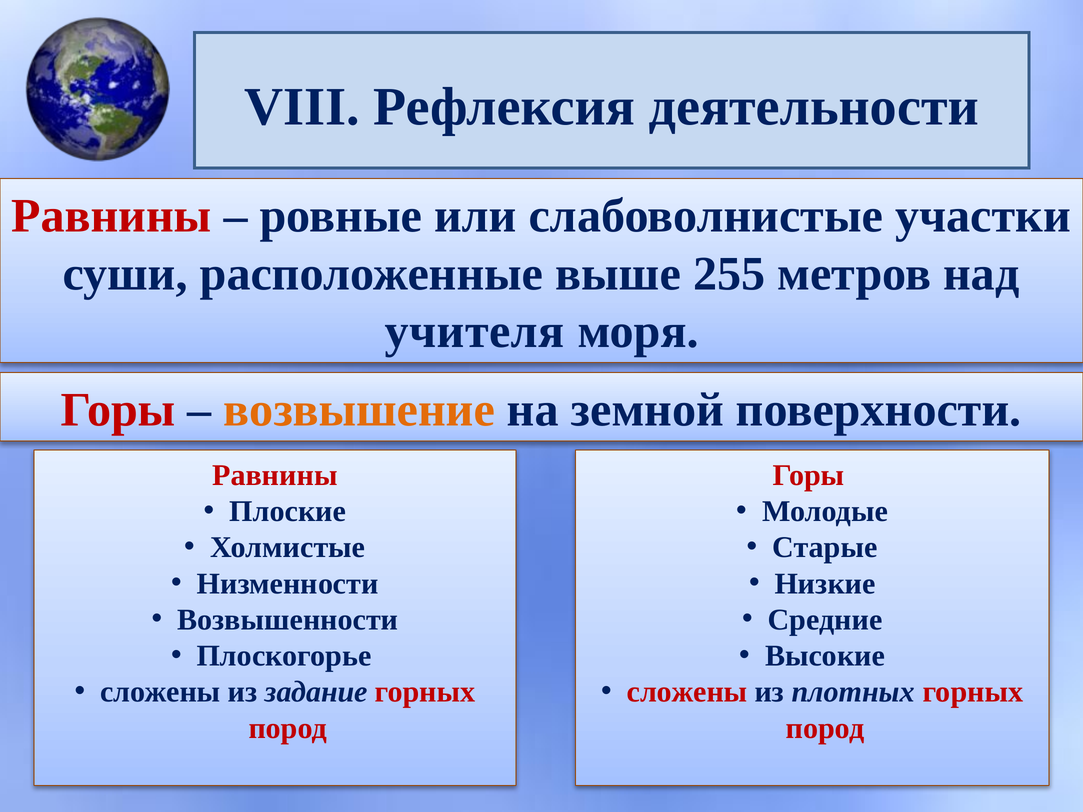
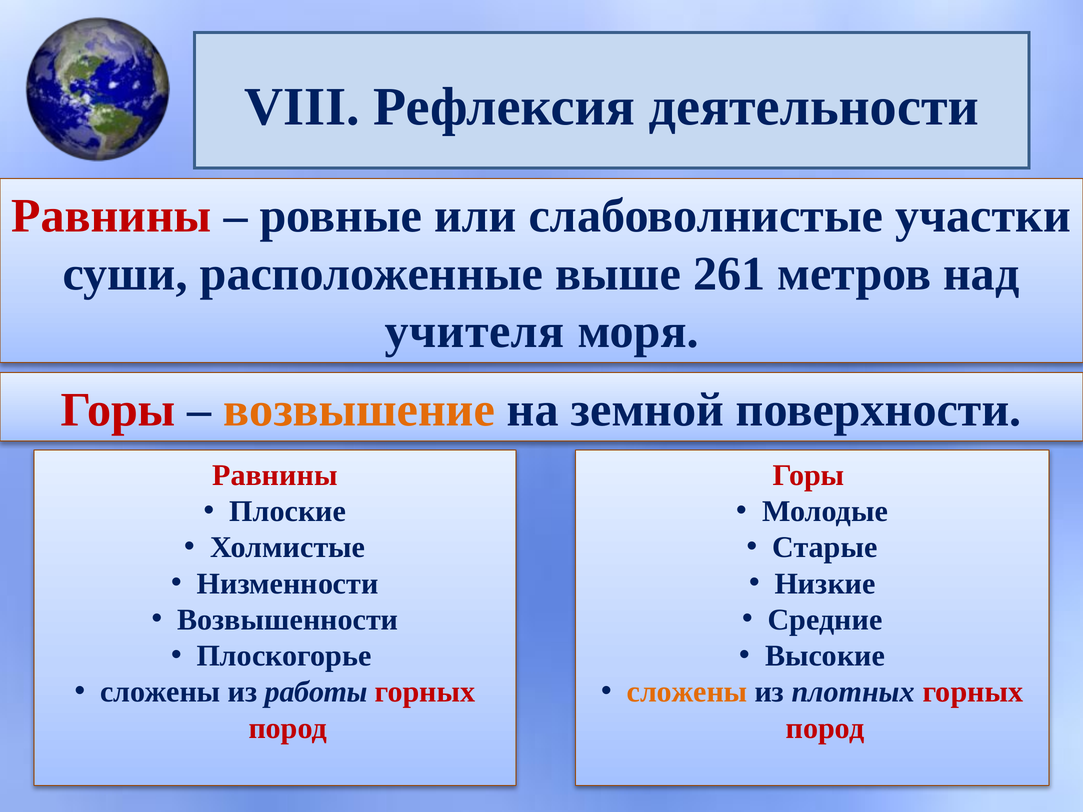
255: 255 -> 261 (729, 274)
задание: задание -> работы (316, 692)
сложены colour: red -> orange (687, 692)
